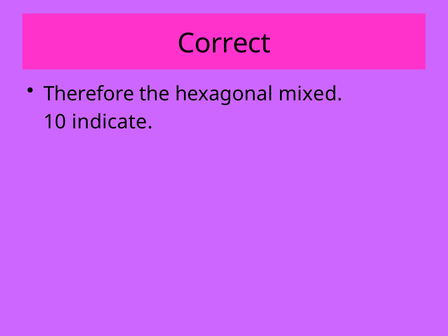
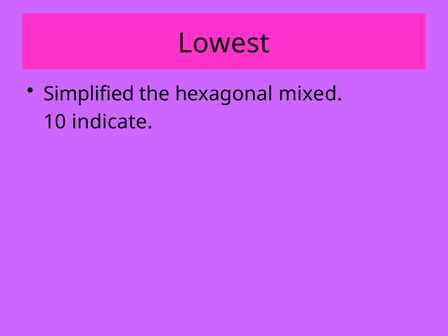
Correct: Correct -> Lowest (224, 43)
Therefore: Therefore -> Simplified (89, 94)
